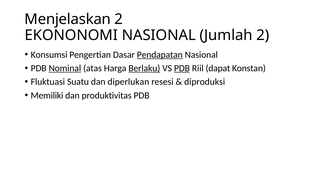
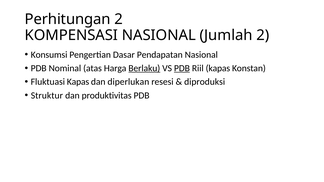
Menjelaskan: Menjelaskan -> Perhitungan (68, 19)
EKONONOMI: EKONONOMI -> KOMPENSASI (71, 35)
Pendapatan underline: present -> none (160, 55)
Nominal underline: present -> none (65, 68)
Riil dapat: dapat -> kapas (218, 68)
Fluktuasi Suatu: Suatu -> Kapas (78, 82)
Memiliki: Memiliki -> Struktur (47, 96)
